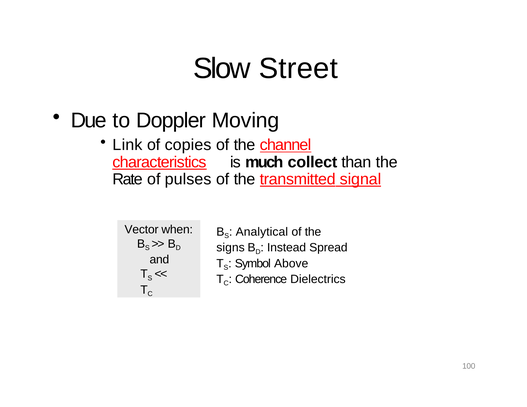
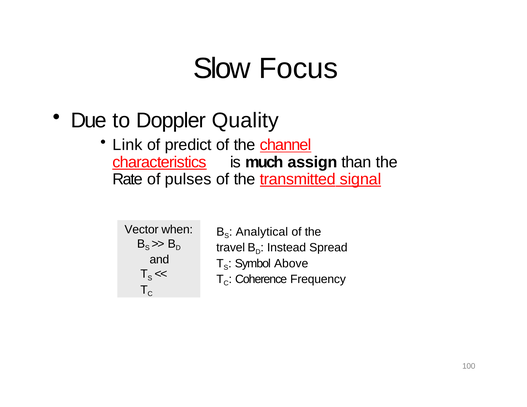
Street: Street -> Focus (299, 69)
Moving: Moving -> Quality (245, 121)
copies: copies -> predict (188, 145)
collect: collect -> assign (312, 162)
signs: signs -> travel (231, 248)
Dielectrics: Dielectrics -> Frequency (318, 279)
